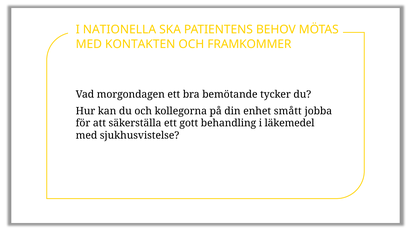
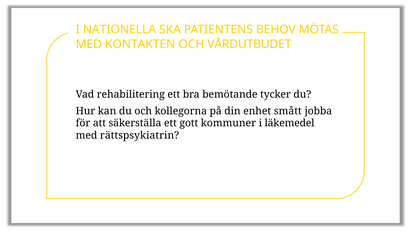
FRAMKOMMER: FRAMKOMMER -> VÅRDUTBUDET (249, 44)
morgondagen: morgondagen -> rehabilitering (131, 95)
behandling: behandling -> kommuner (228, 123)
sjukhusvistelse: sjukhusvistelse -> rättspsykiatrin (140, 136)
